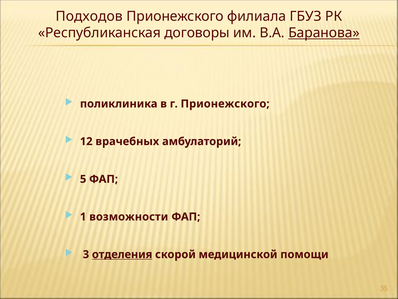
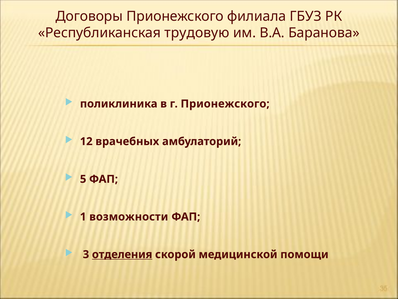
Подходов: Подходов -> Договоры (89, 16)
договоры: договоры -> трудовую (197, 33)
Баранова underline: present -> none (324, 33)
